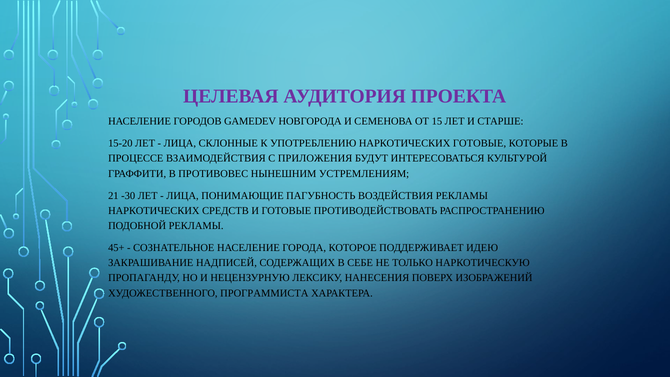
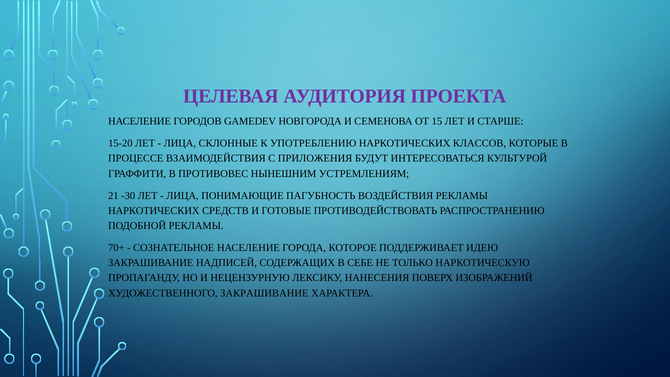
НАРКОТИЧЕСКИХ ГОТОВЫЕ: ГОТОВЫЕ -> КЛАССОВ (480, 143)
45+: 45+ -> 70+ (116, 248)
ХУДОЖЕСТВЕННОГО ПРОГРАММИСТА: ПРОГРАММИСТА -> ЗАКРАШИВАНИЕ (264, 293)
